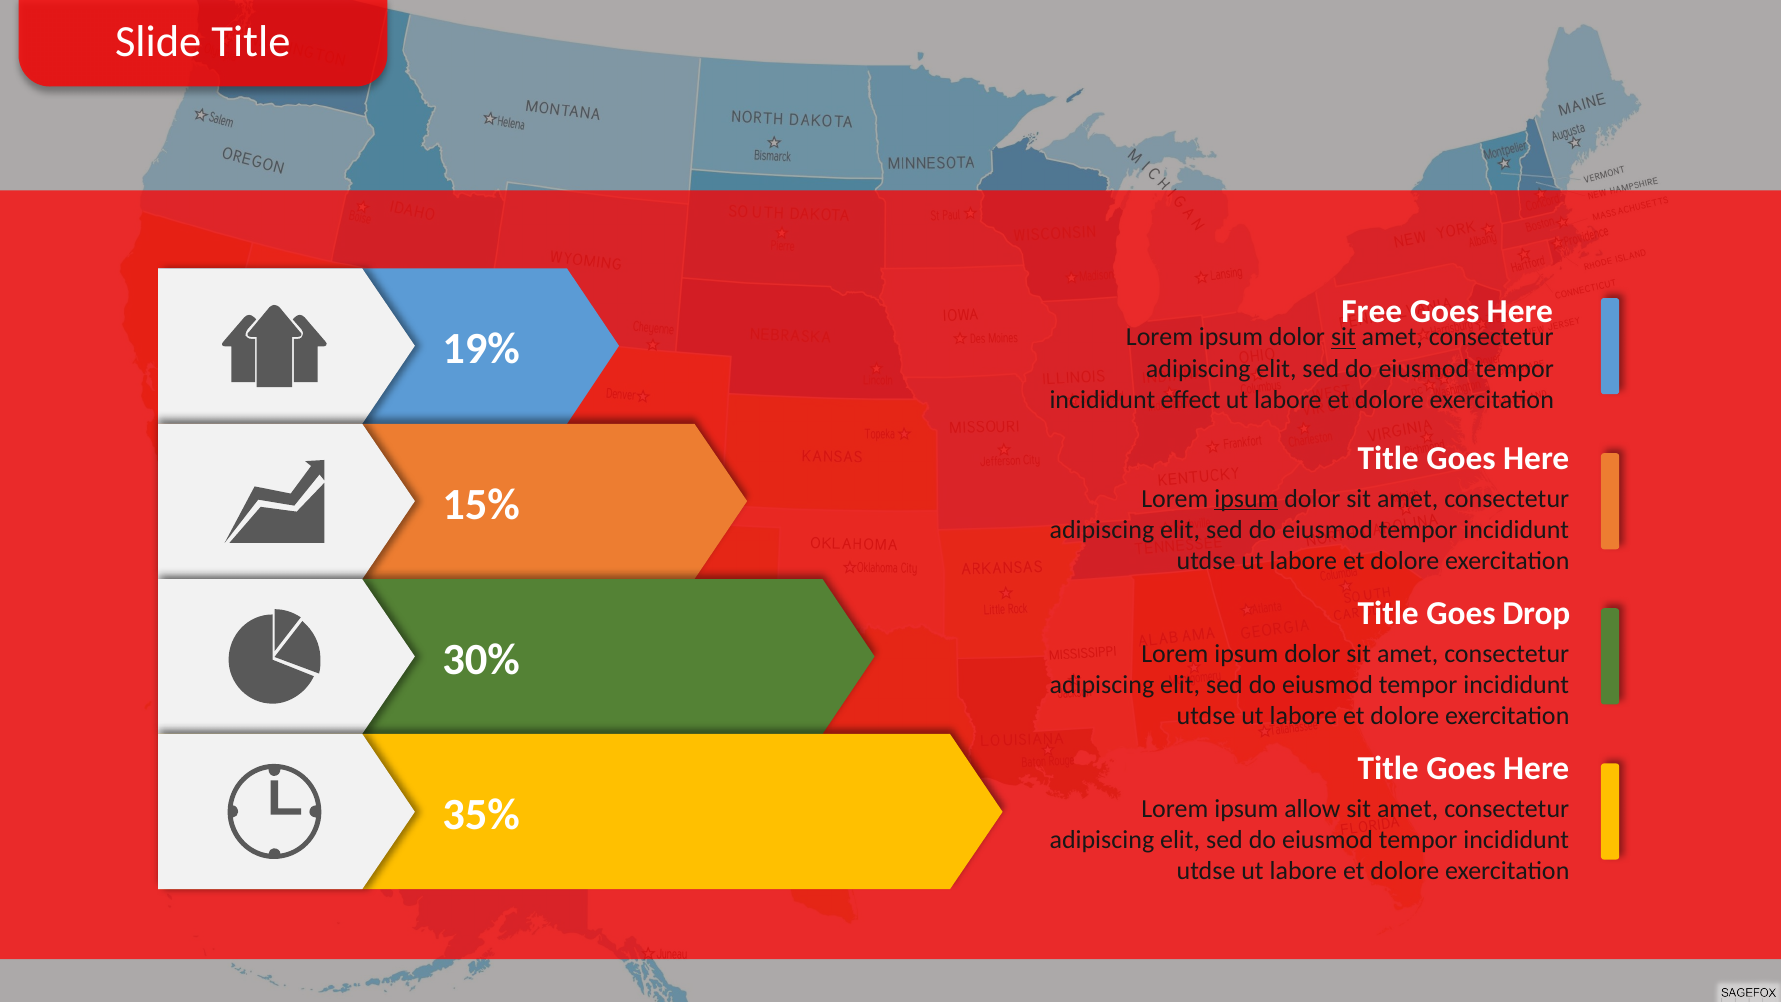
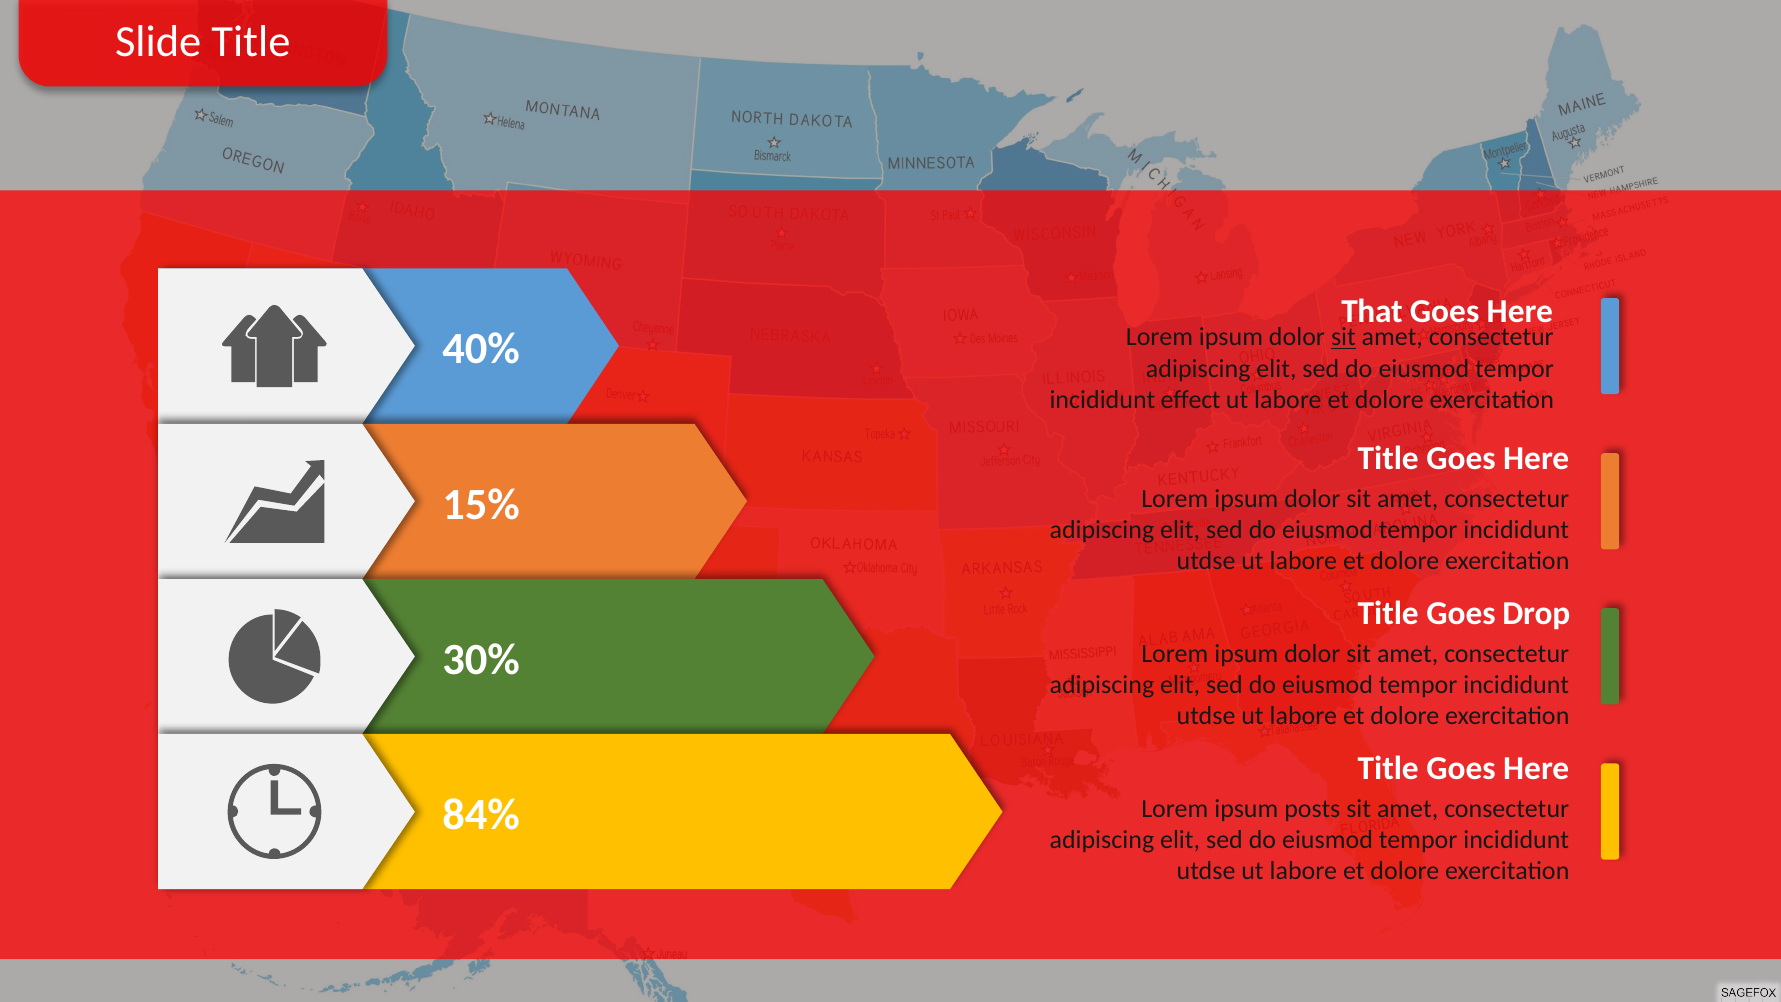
Free: Free -> That (1372, 312)
19%: 19% -> 40% (481, 349)
ipsum underline: present -> none (1246, 498)
35%: 35% -> 84% (481, 814)
allow: allow -> posts (1312, 809)
